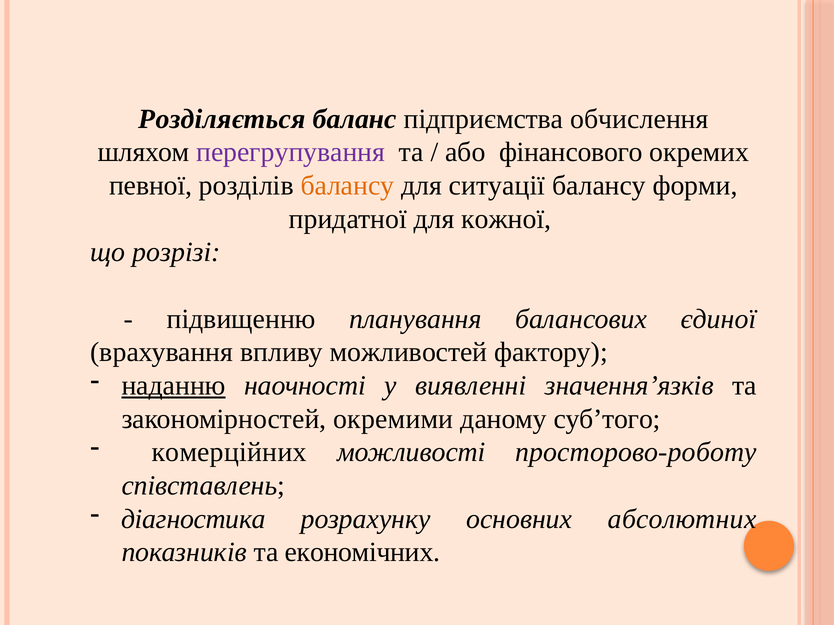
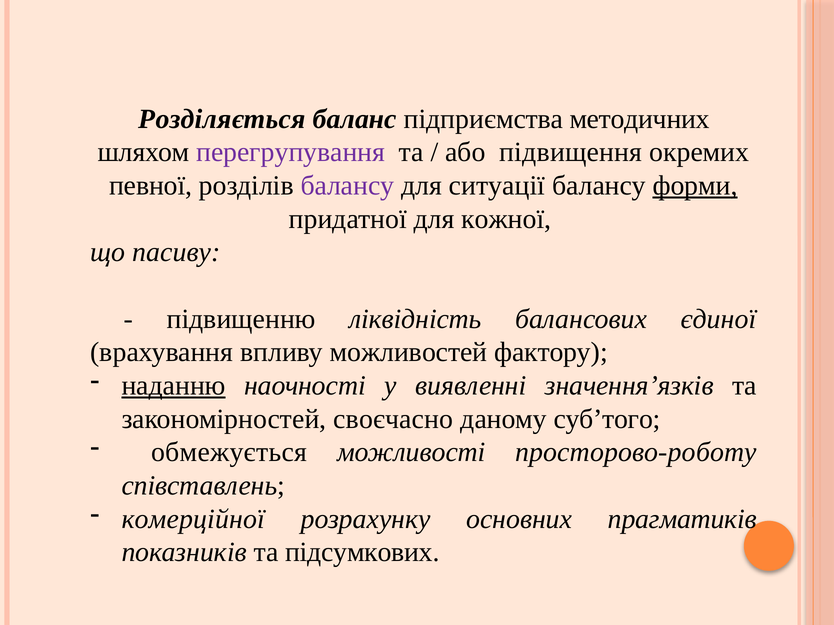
обчислення: обчислення -> методичних (640, 119)
фінансового: фінансового -> підвищення (571, 152)
балансу colour: orange -> purple (347, 186)
форми underline: none -> present (695, 186)
розрізі: розрізі -> пасиву (176, 252)
планування: планування -> ліквідність (415, 319)
окремими: окремими -> своєчасно (393, 419)
комерційних: комерційних -> обмежується (229, 453)
діагностика: діагностика -> комерційної (193, 519)
абсолютних: абсолютних -> прагматиків (682, 519)
економічних: економічних -> підсумкових (362, 553)
